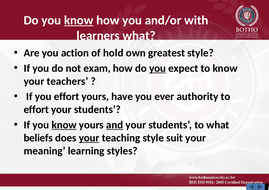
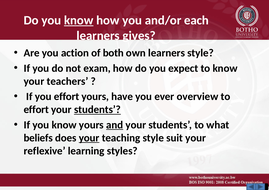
with: with -> each (196, 20)
learners what: what -> gives (139, 36)
hold: hold -> both (113, 53)
own greatest: greatest -> learners (167, 53)
you underline: present -> none (158, 68)
authority: authority -> overview (198, 97)
students underline: none -> present (97, 110)
know underline: present -> none (64, 125)
meaning: meaning -> reflexive (45, 151)
